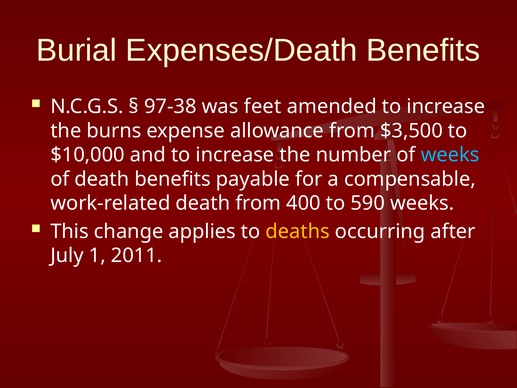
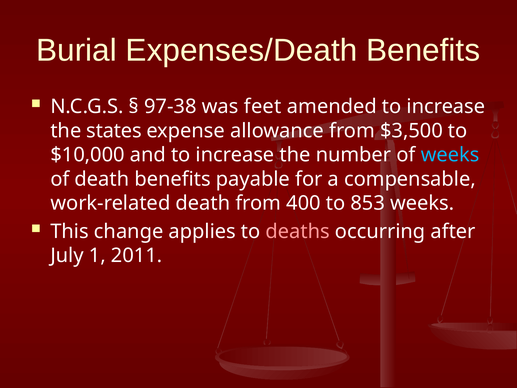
burns: burns -> states (114, 131)
590: 590 -> 853 (368, 203)
deaths colour: yellow -> pink (298, 231)
